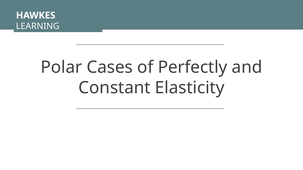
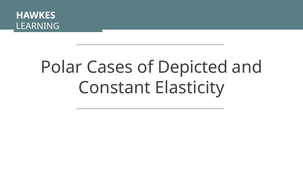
Perfectly: Perfectly -> Depicted (193, 68)
